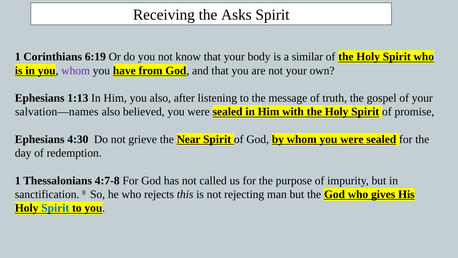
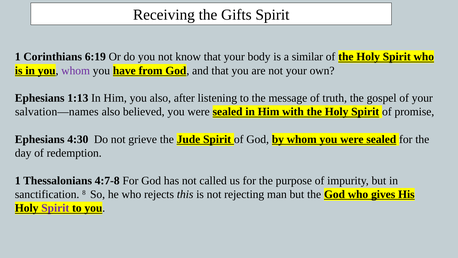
Asks: Asks -> Gifts (236, 15)
Near: Near -> Jude (189, 139)
Spirit colour: blue -> purple (55, 208)
